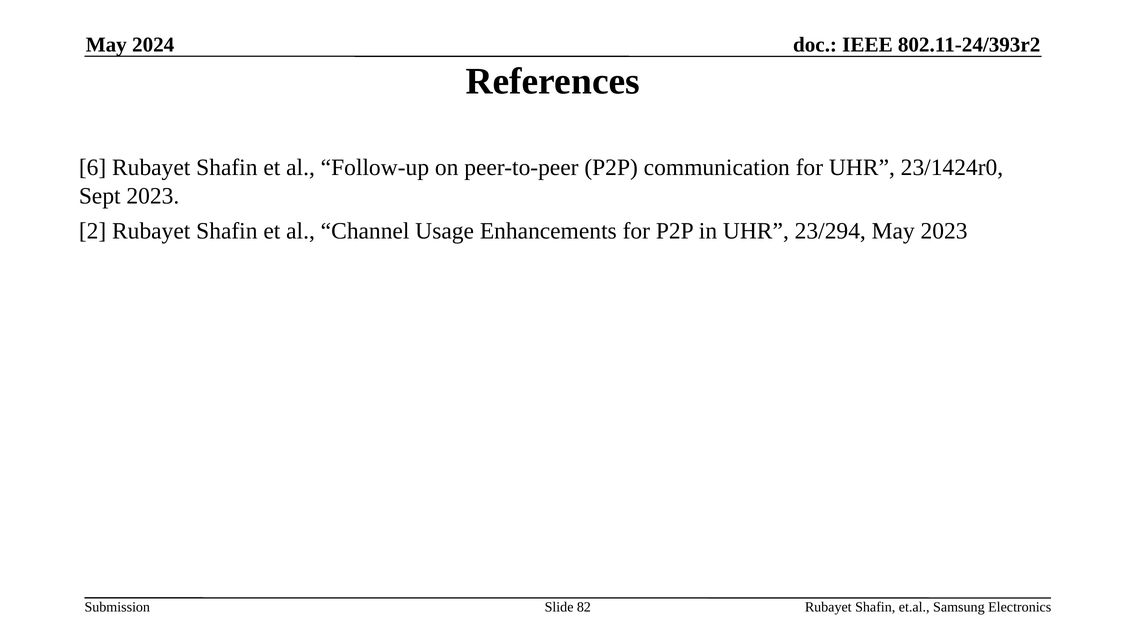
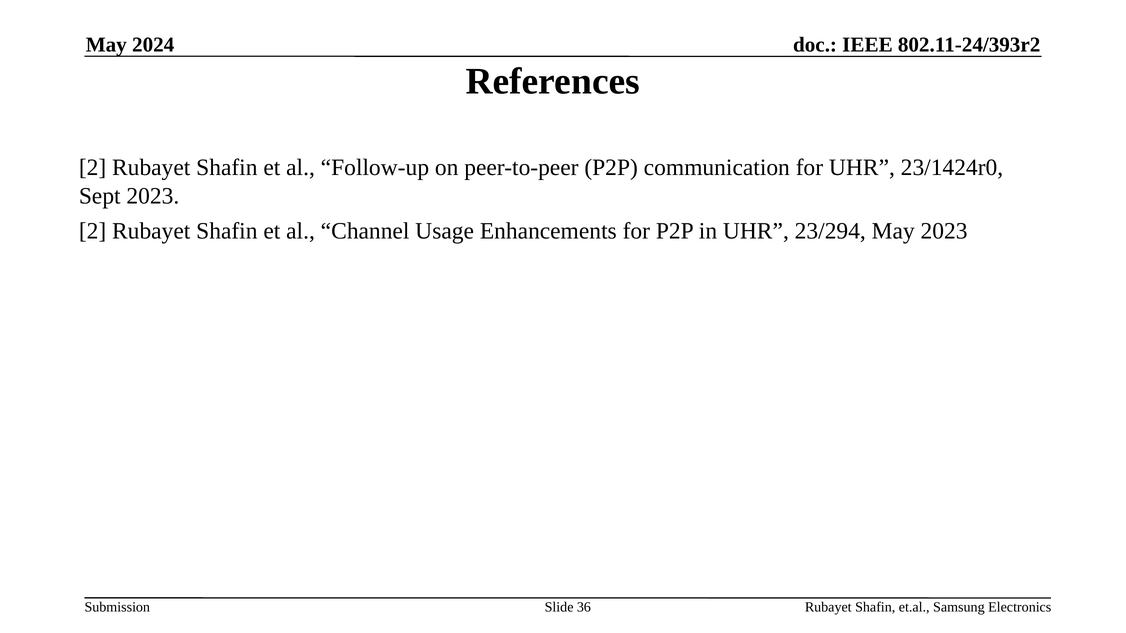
6: 6 -> 2 (93, 168)
82: 82 -> 36 (584, 607)
